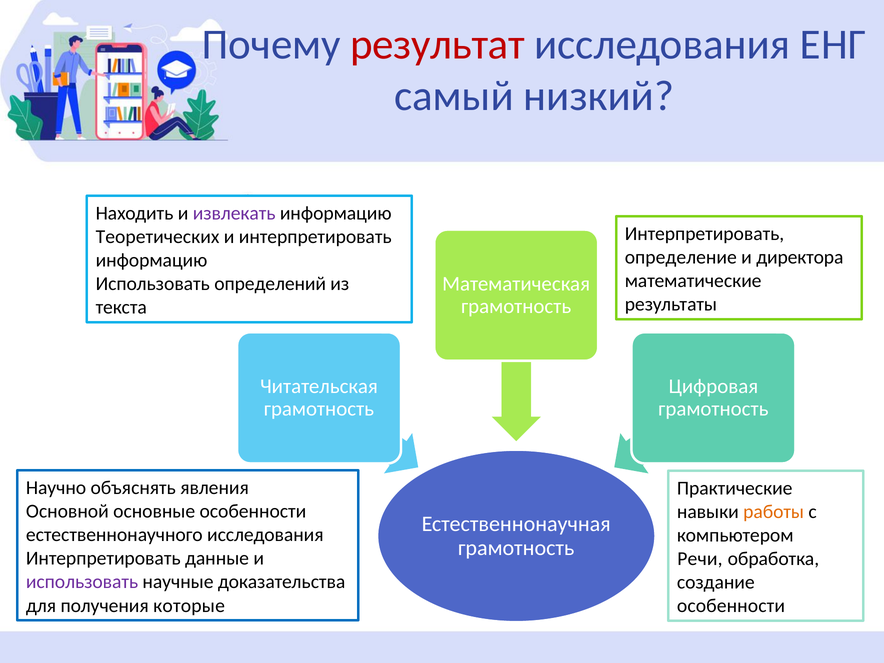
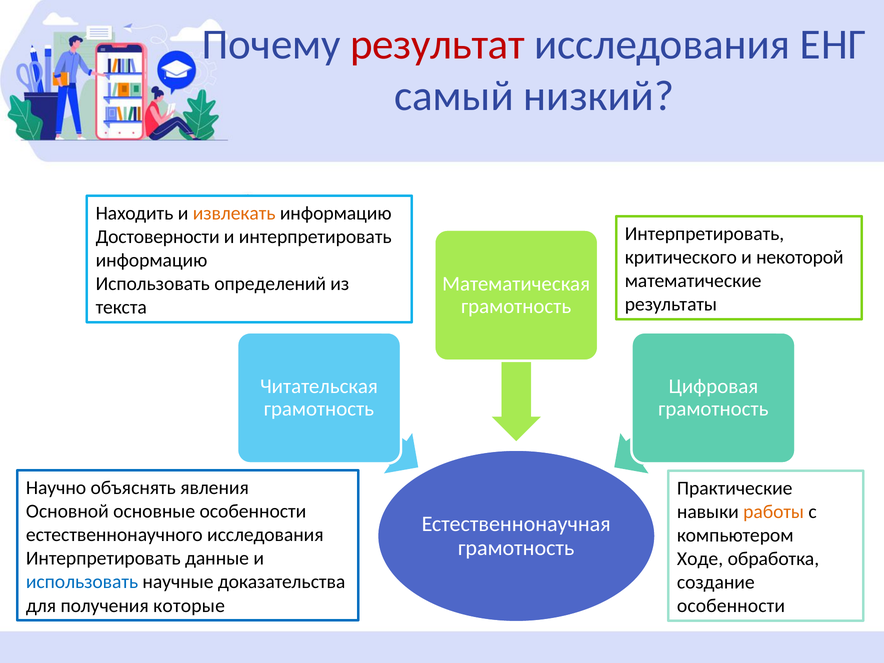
извлекать colour: purple -> orange (234, 213)
Теоретических: Теоретических -> Достоверности (158, 237)
определение: определение -> критического (681, 257)
директора: директора -> некоторой (800, 257)
Речи: Речи -> Ходе (700, 559)
использовать colour: purple -> blue (82, 582)
